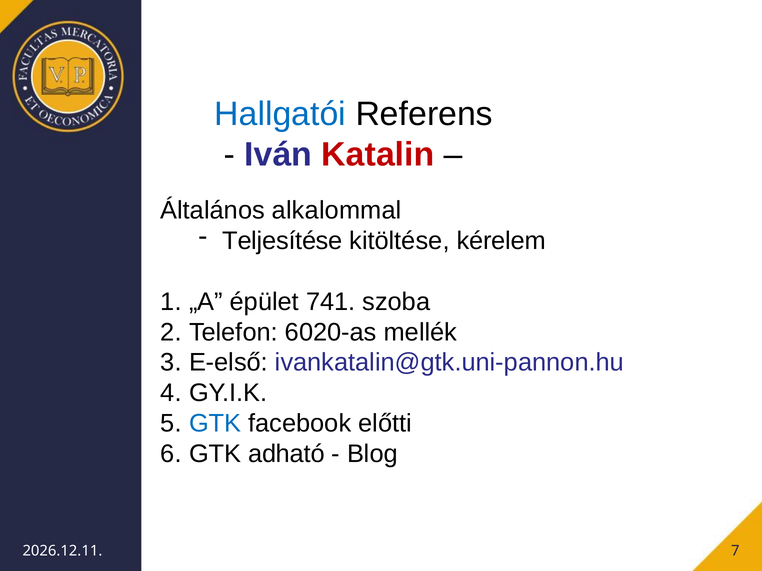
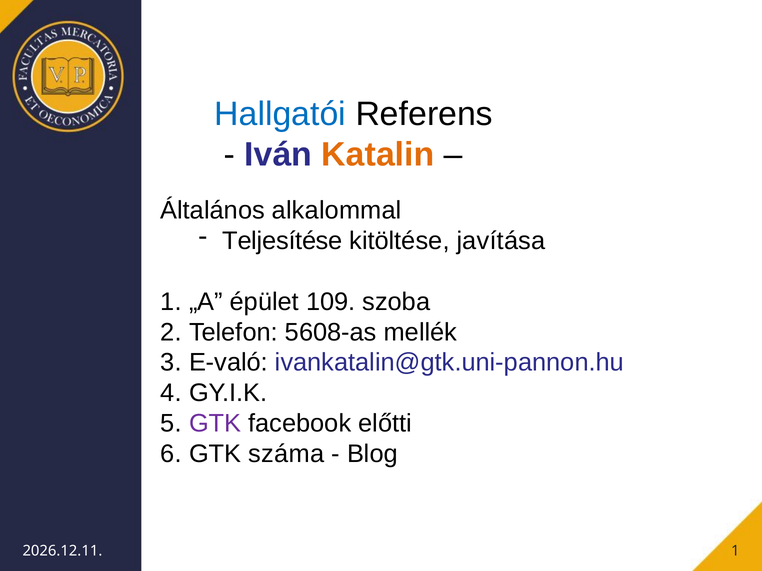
Katalin colour: red -> orange (378, 155)
kérelem: kérelem -> javítása (501, 241)
741: 741 -> 109 (331, 302)
6020-as: 6020-as -> 5608-as (331, 332)
E-első: E-első -> E-való (228, 363)
GTK colour: blue -> purple (215, 424)
adható: adható -> száma (286, 454)
7: 7 -> 1 (735, 552)
